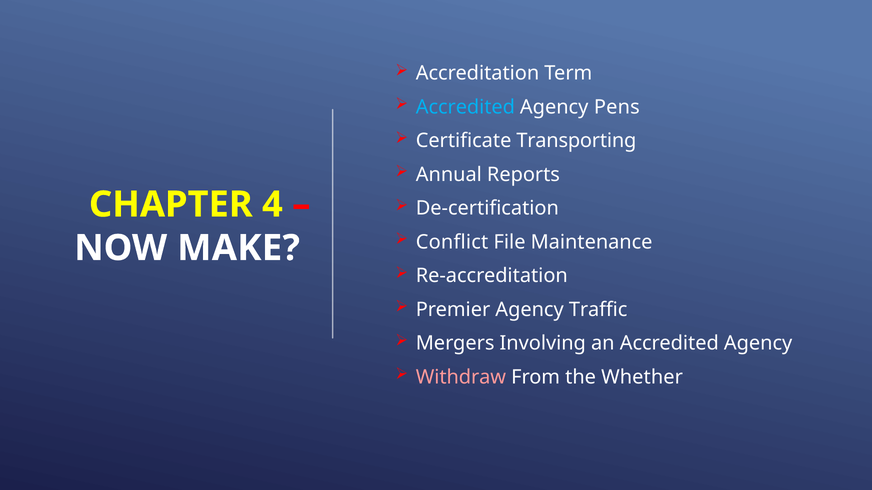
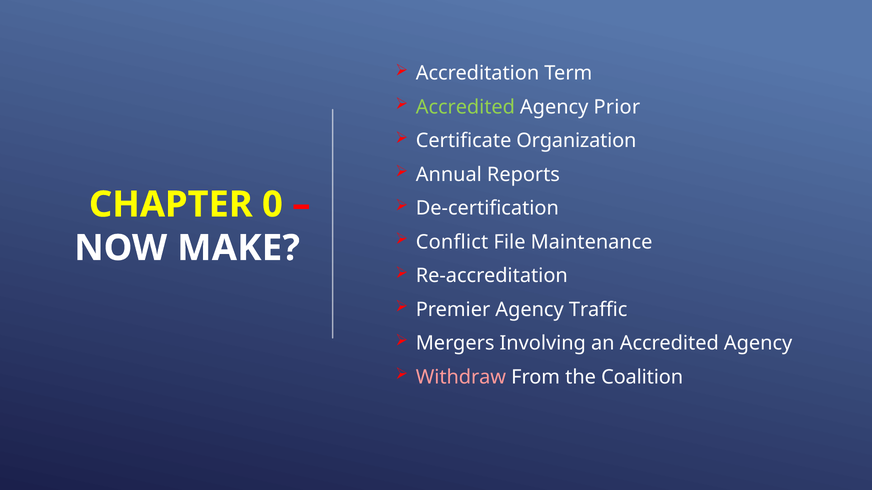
Accredited colour: light blue -> light green (465, 107)
Pens: Pens -> Prior (617, 107)
Transporting: Transporting -> Organization (576, 141)
4: 4 -> 0 (272, 205)
Whether: Whether -> Coalition (642, 377)
